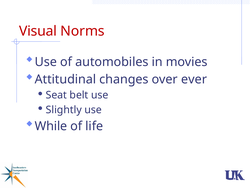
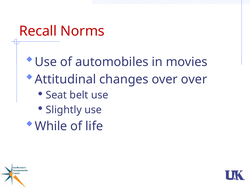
Visual: Visual -> Recall (38, 31)
over ever: ever -> over (194, 79)
